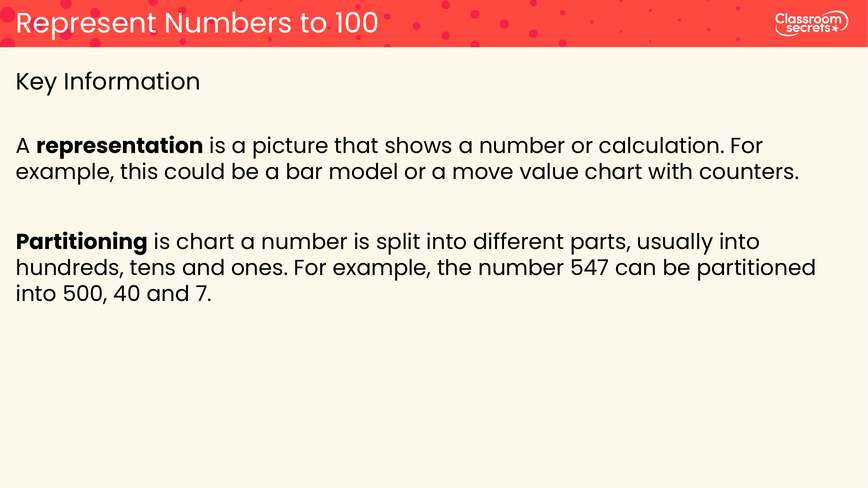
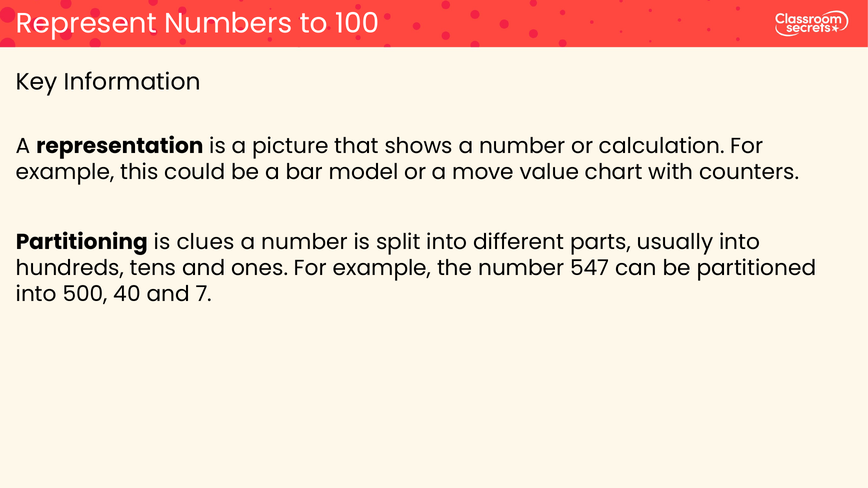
is chart: chart -> clues (206, 242)
